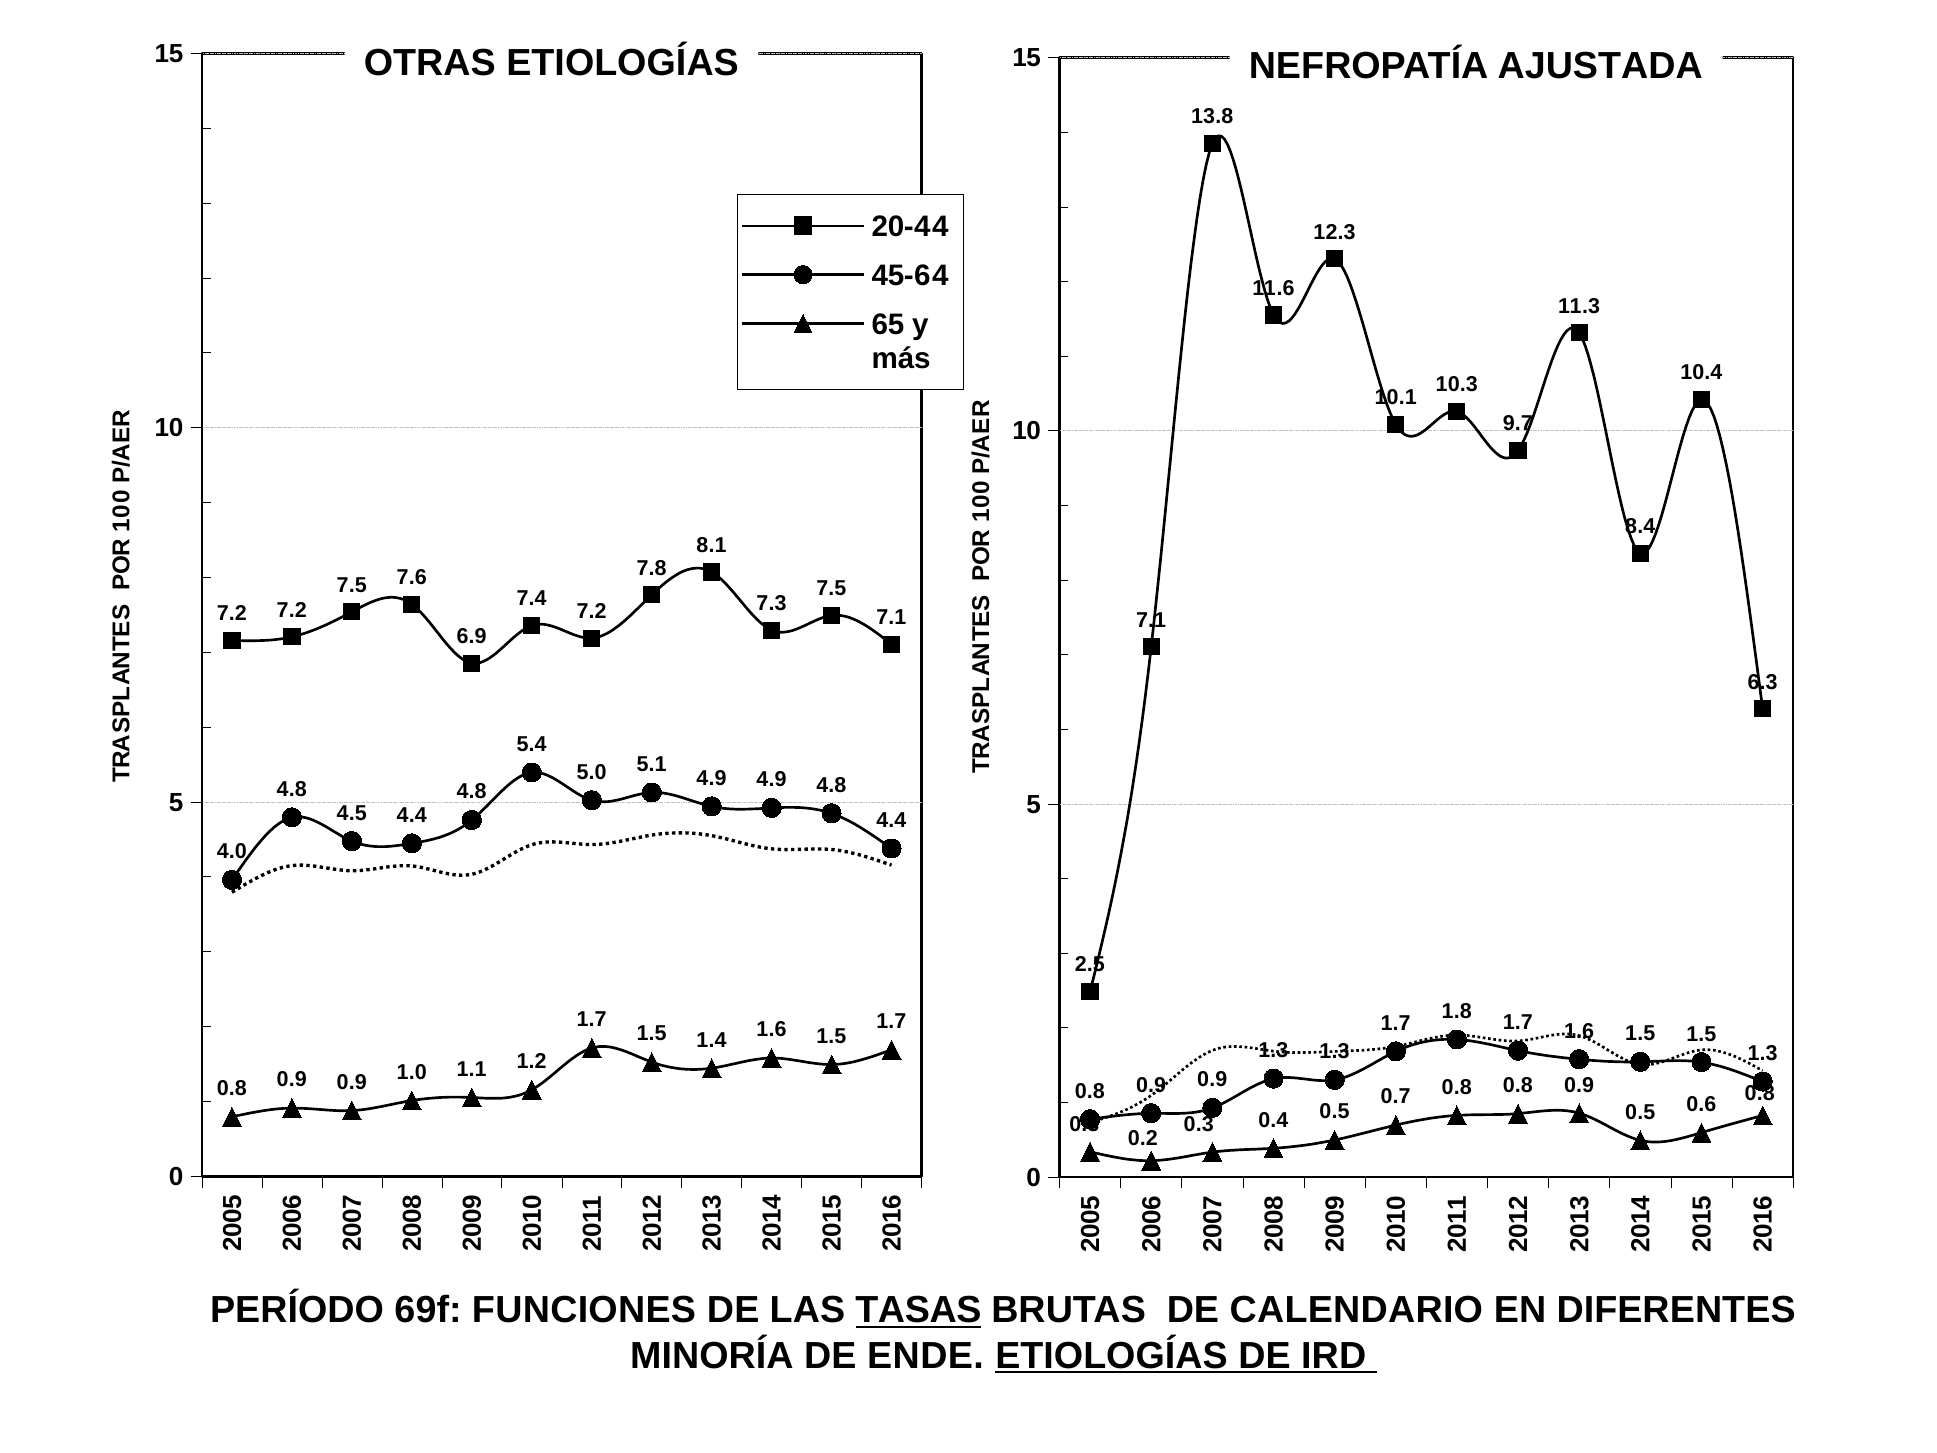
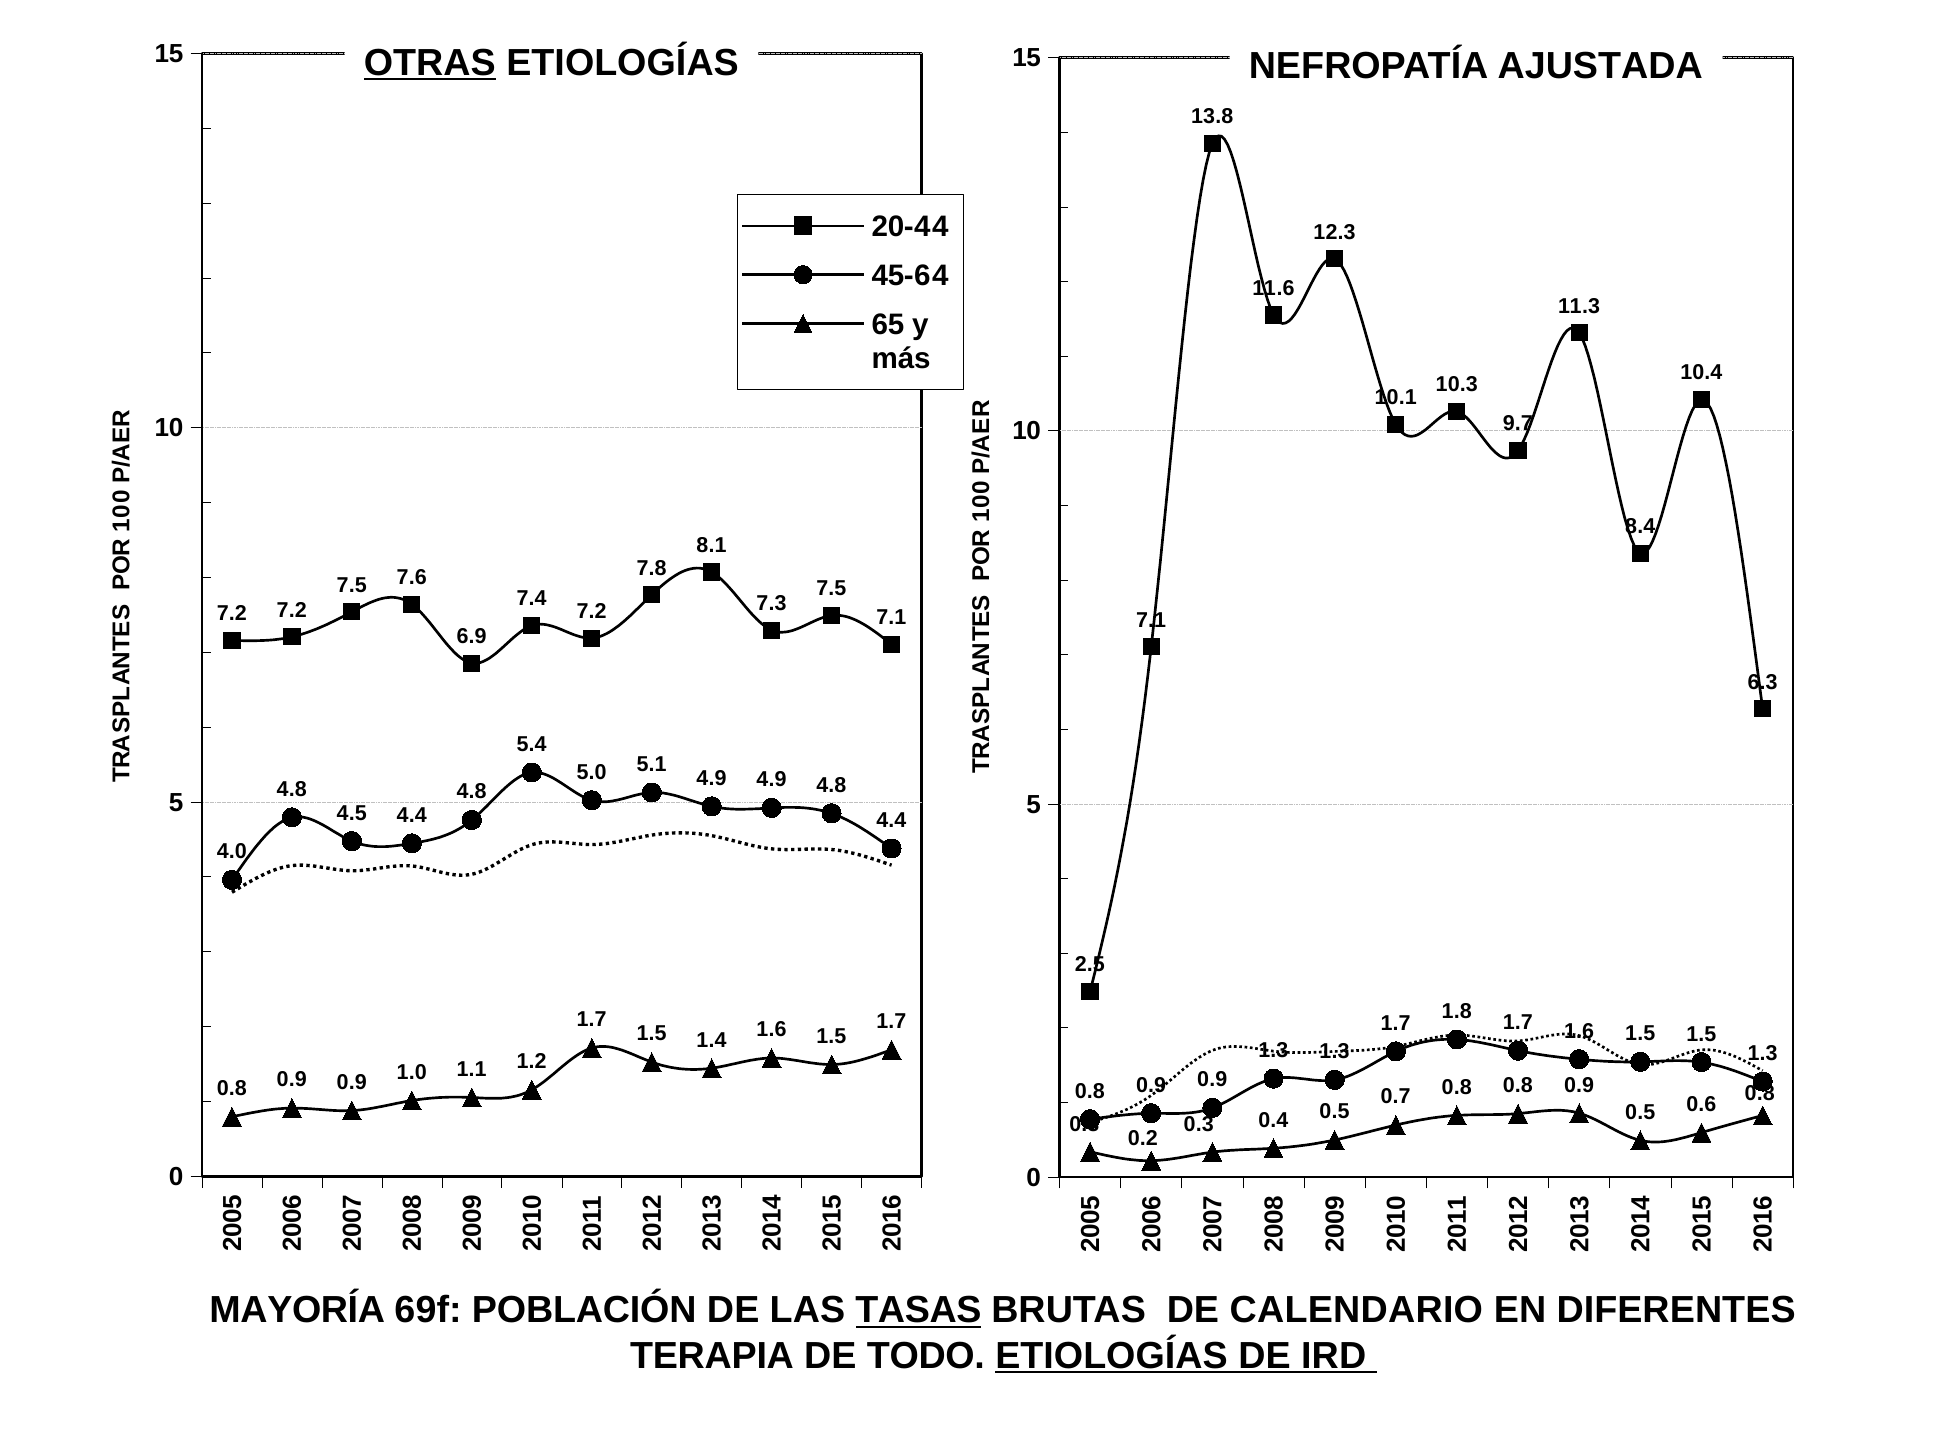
OTRAS underline: none -> present (430, 63)
PERÍODO: PERÍODO -> MAYORÍA (297, 1310)
FUNCIONES: FUNCIONES -> POBLACIÓN (584, 1310)
MINORÍA: MINORÍA -> TERAPIA (712, 1355)
ENDE: ENDE -> TODO (926, 1355)
